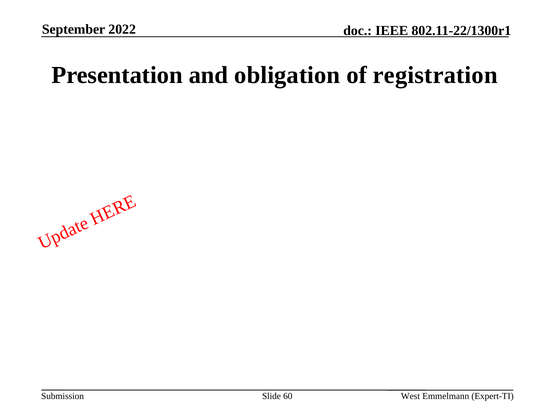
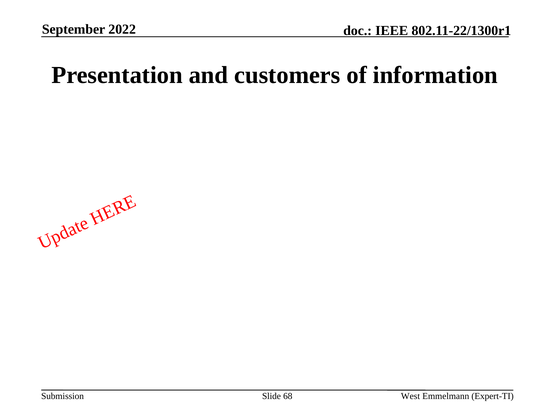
obligation: obligation -> customers (287, 75)
registration: registration -> information (435, 75)
60: 60 -> 68 (288, 396)
